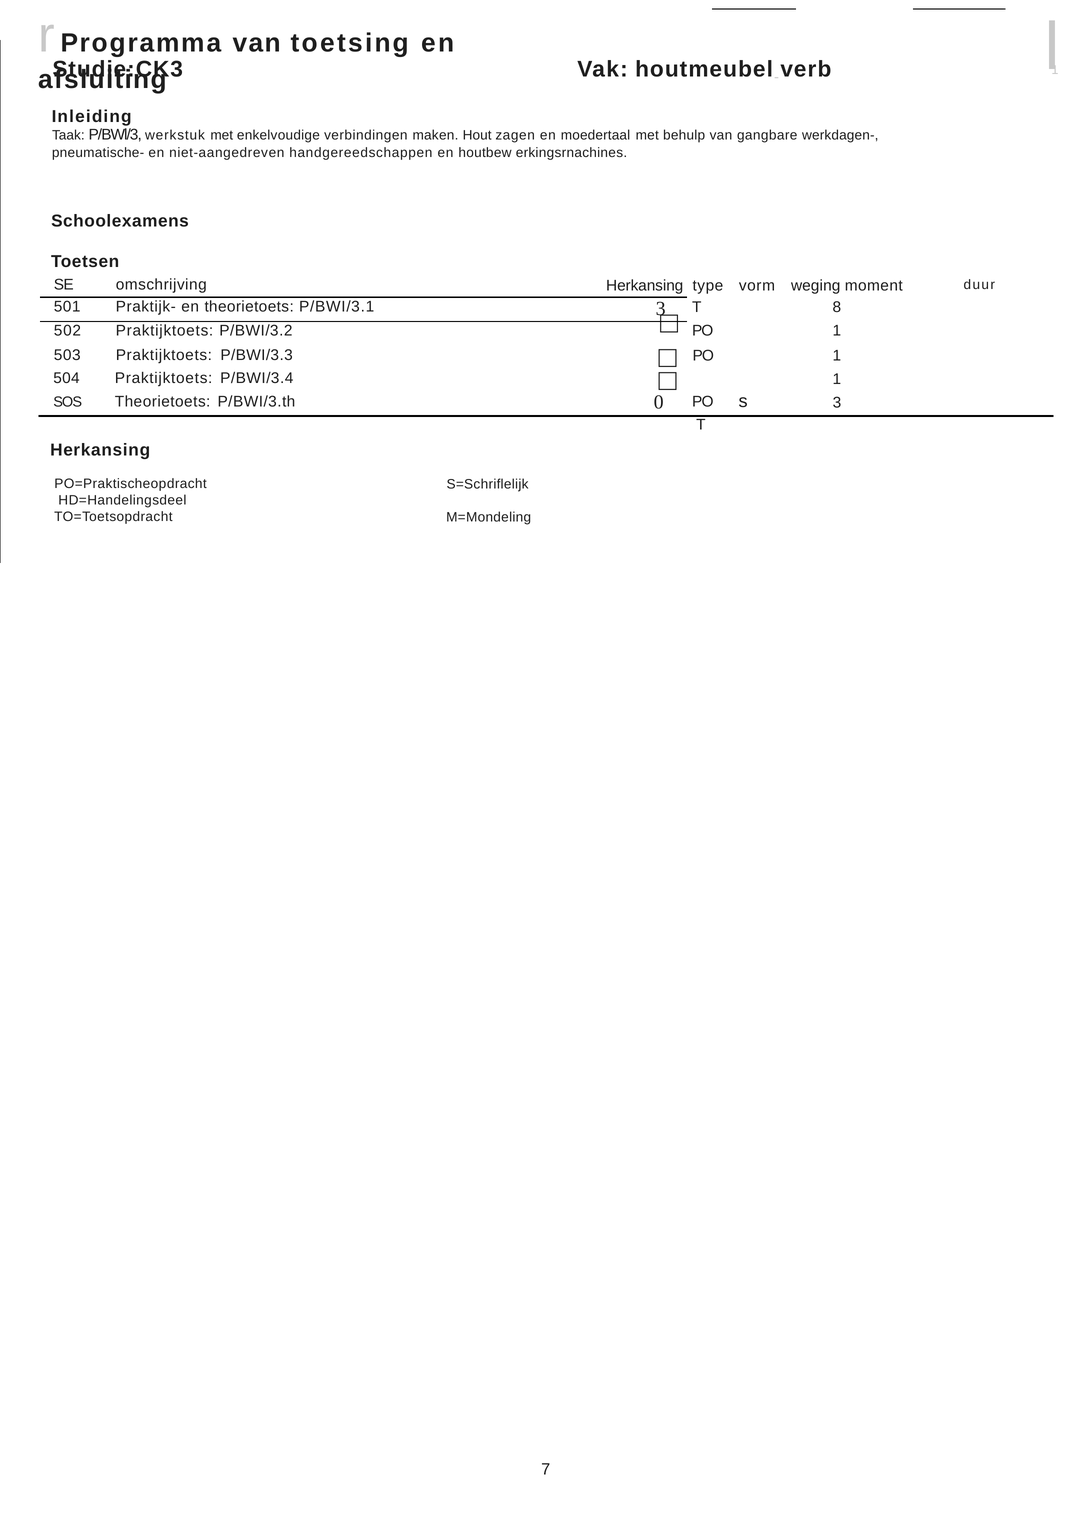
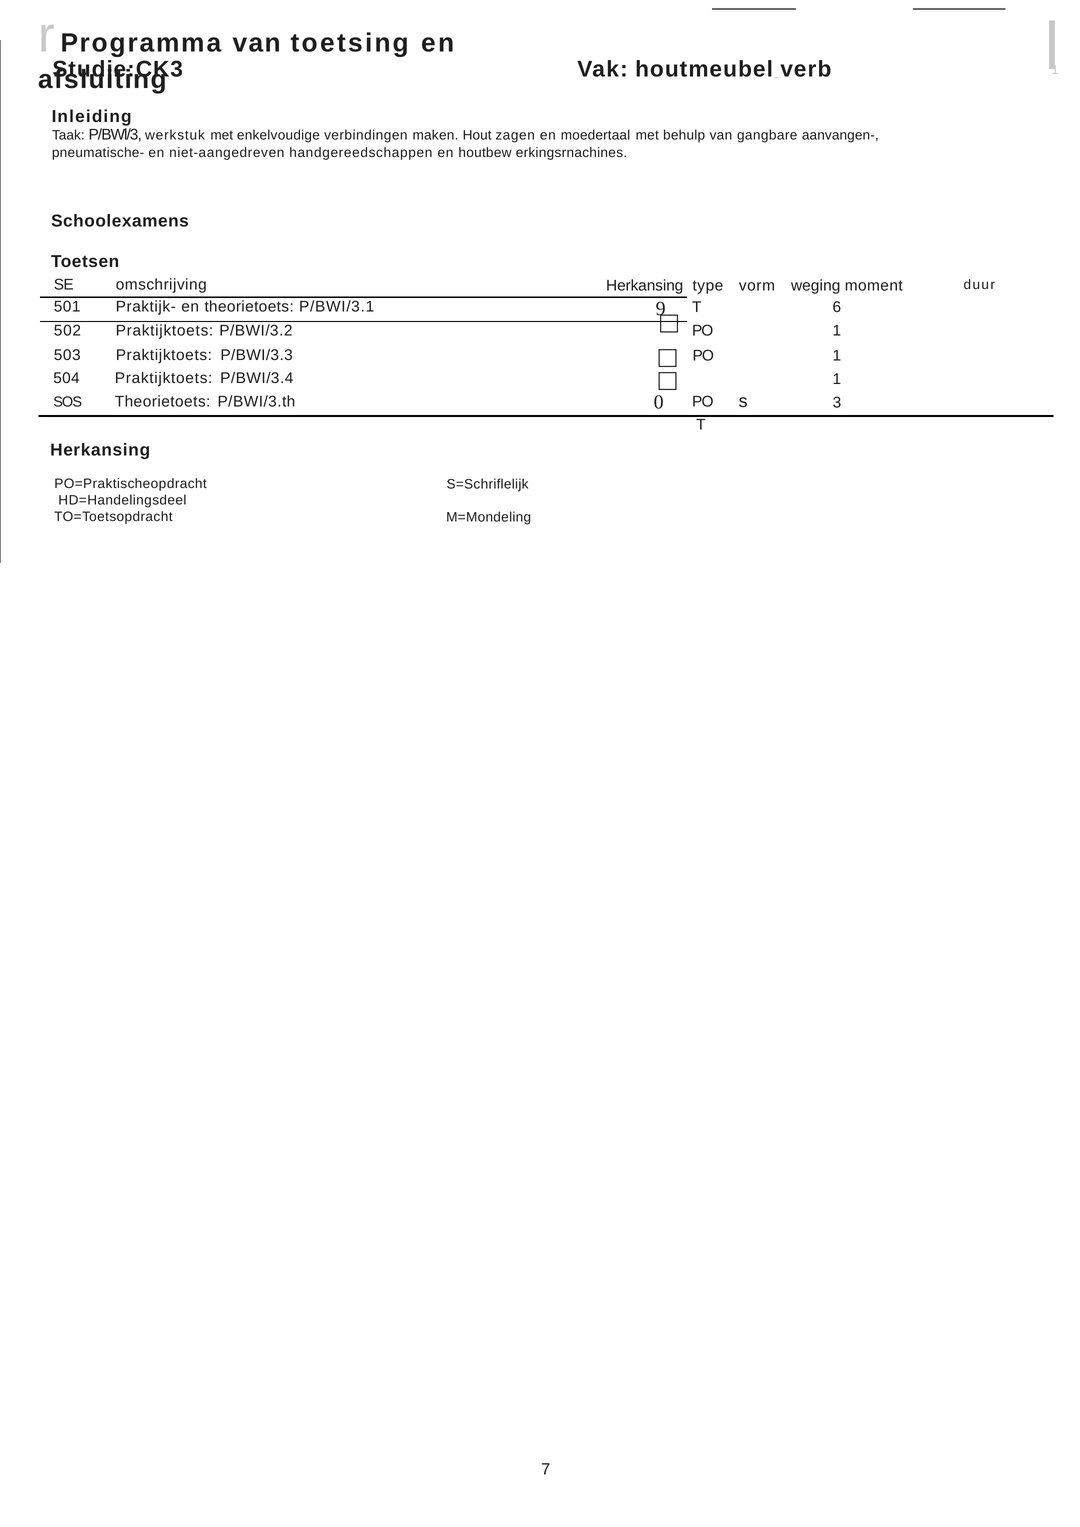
werkdagen-: werkdagen- -> aanvangen- (840, 135)
P/BWI/3.1 3: 3 -> 9 (661, 309)
8: 8 -> 6 (837, 307)
